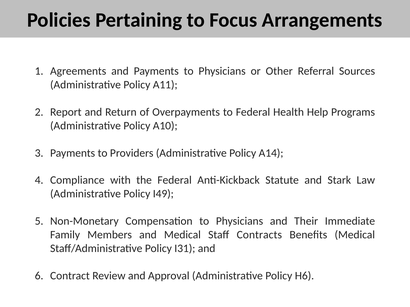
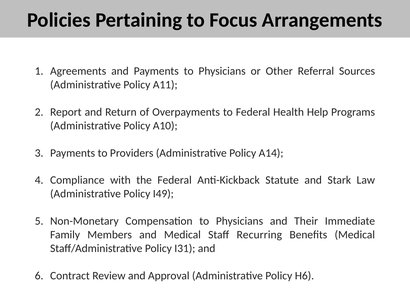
Contracts: Contracts -> Recurring (259, 235)
